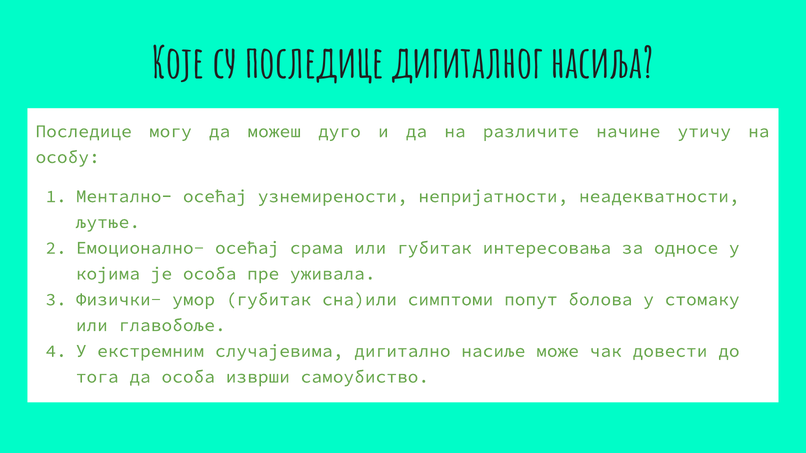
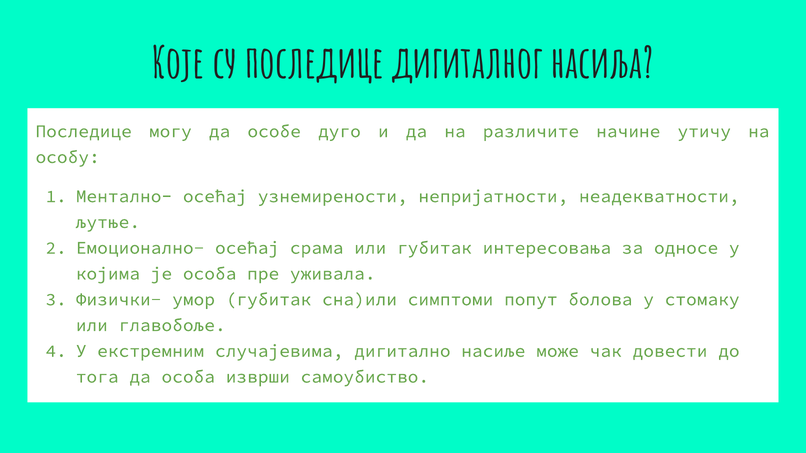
можеш: можеш -> особе (274, 131)
